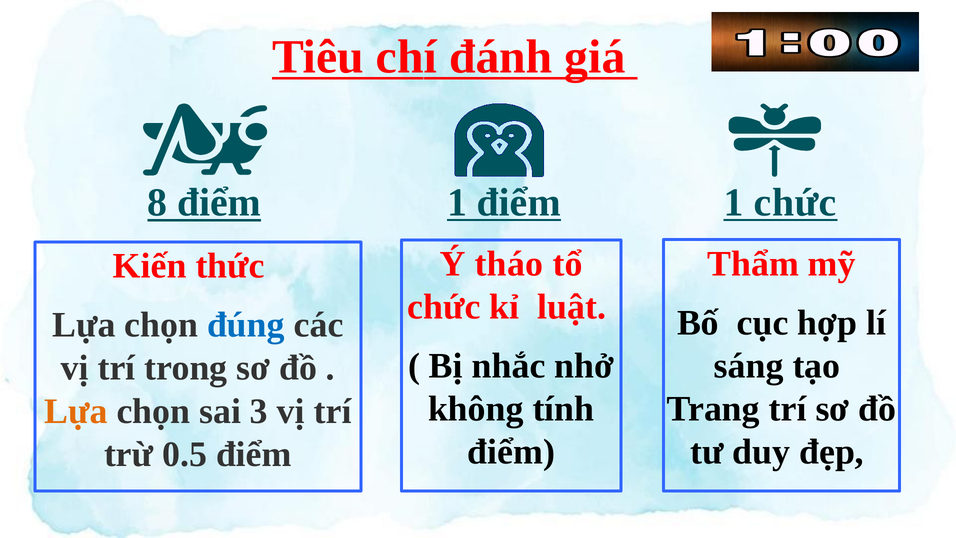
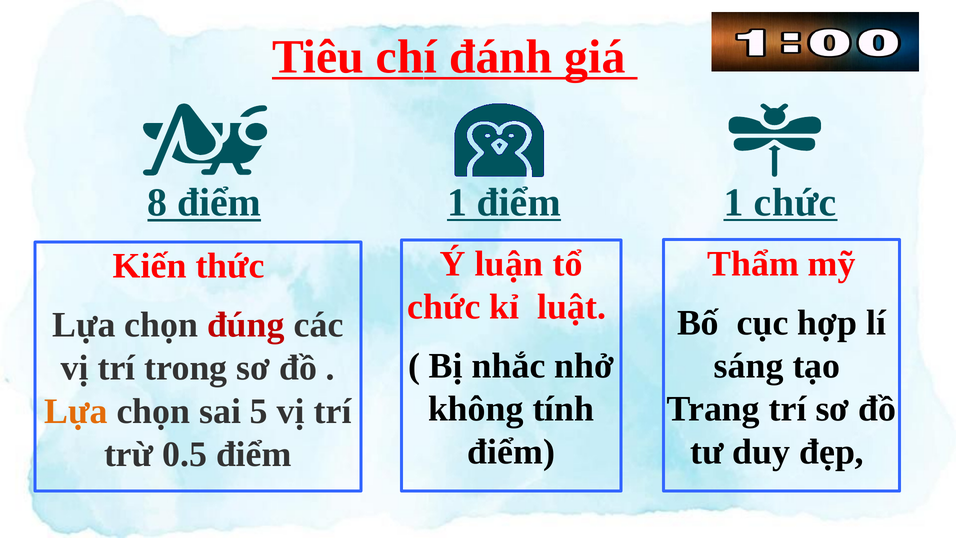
tháo: tháo -> luận (509, 264)
đúng colour: blue -> red (246, 325)
3: 3 -> 5 (259, 411)
